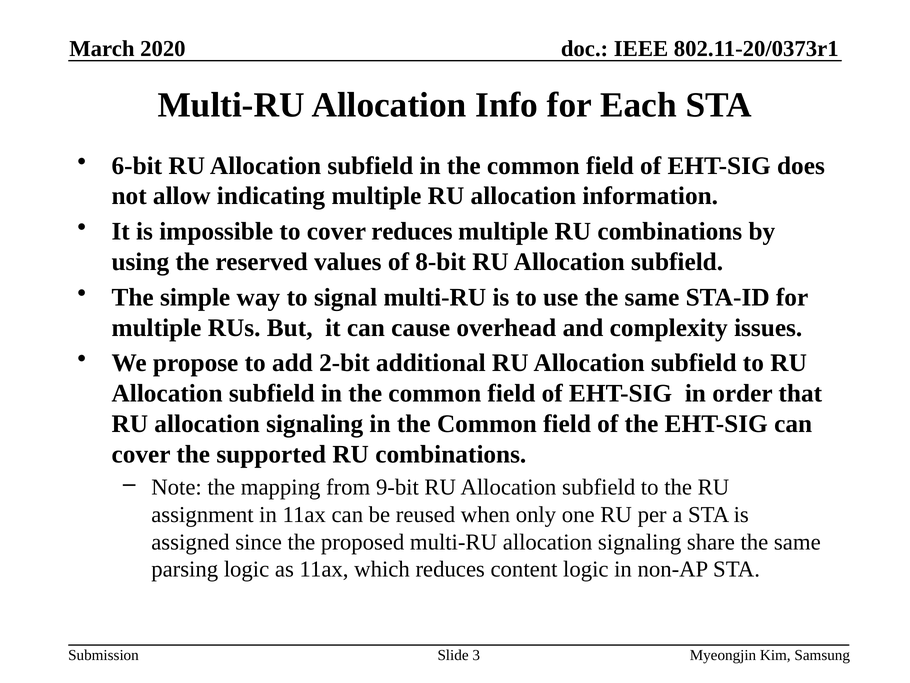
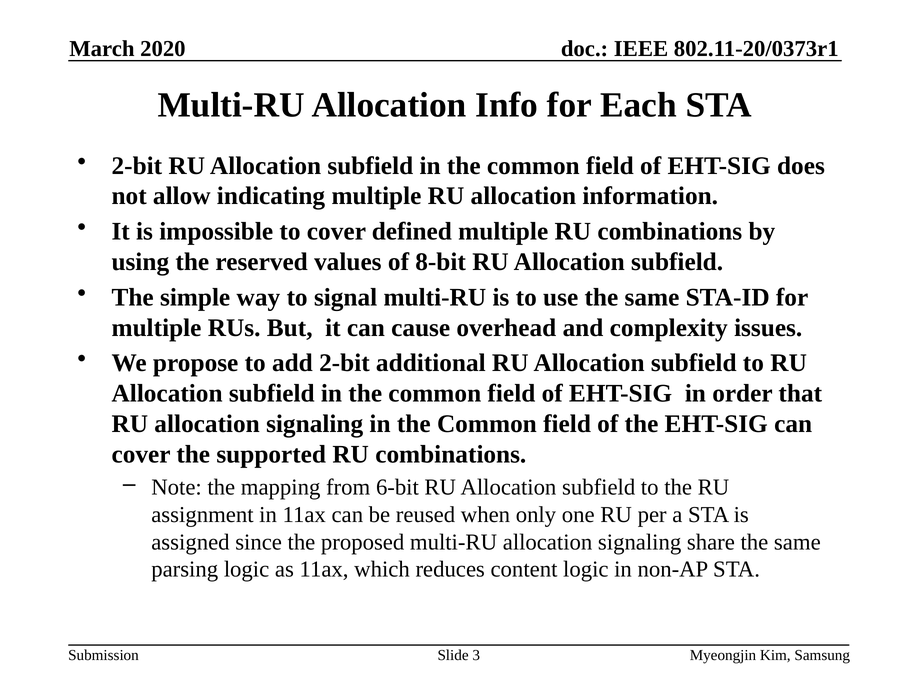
6-bit: 6-bit -> 2-bit (137, 166)
cover reduces: reduces -> defined (412, 231)
9-bit: 9-bit -> 6-bit (397, 487)
